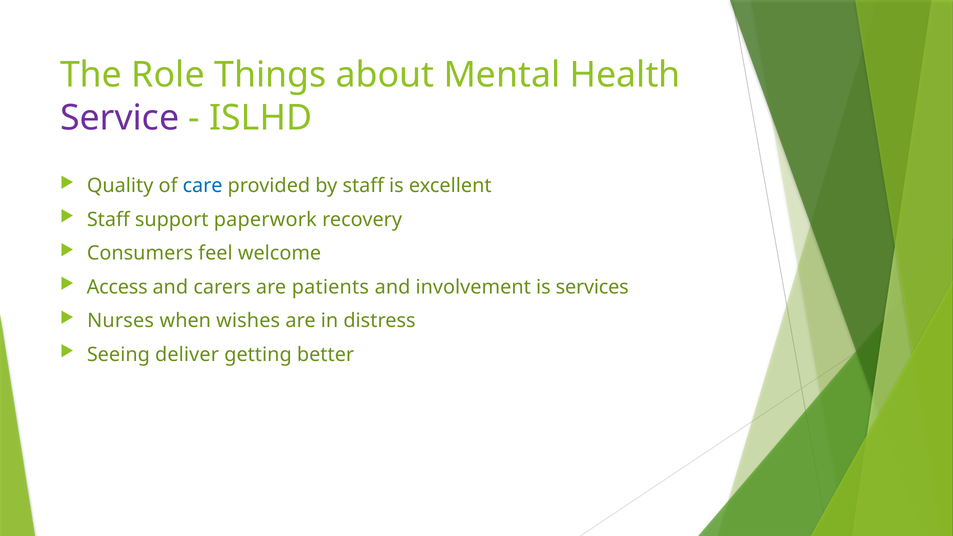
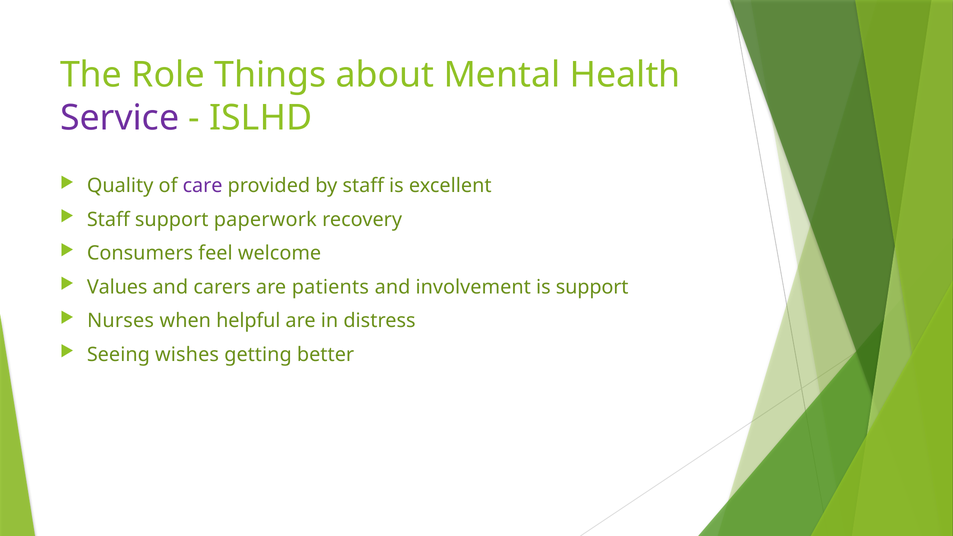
care colour: blue -> purple (203, 186)
Access: Access -> Values (117, 287)
is services: services -> support (592, 287)
wishes: wishes -> helpful (248, 321)
deliver: deliver -> wishes (187, 355)
